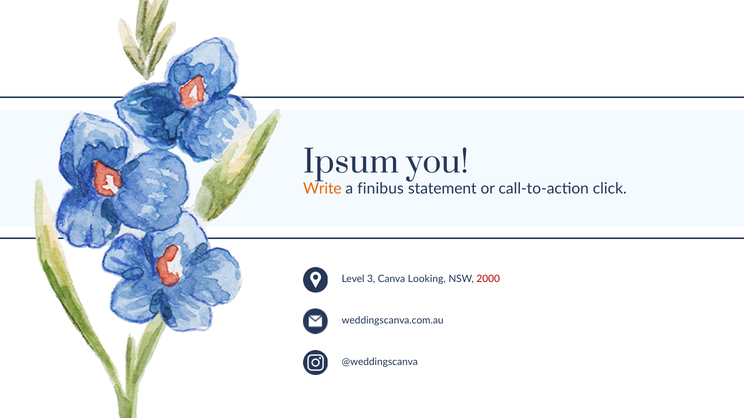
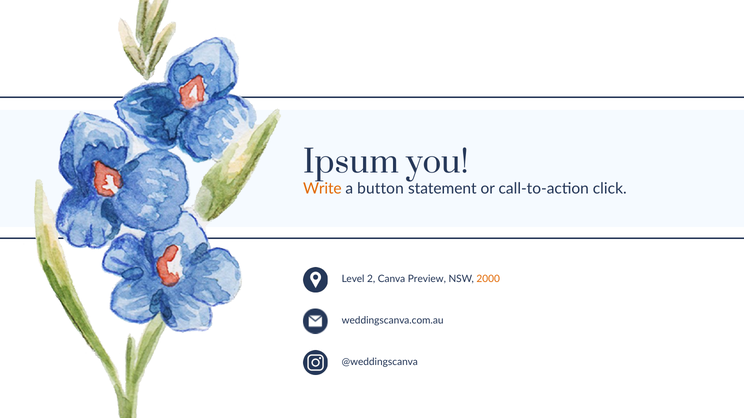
finibus: finibus -> button (381, 189)
3: 3 -> 2 (371, 279)
Looking: Looking -> Preview (427, 279)
2000 colour: red -> orange (488, 279)
